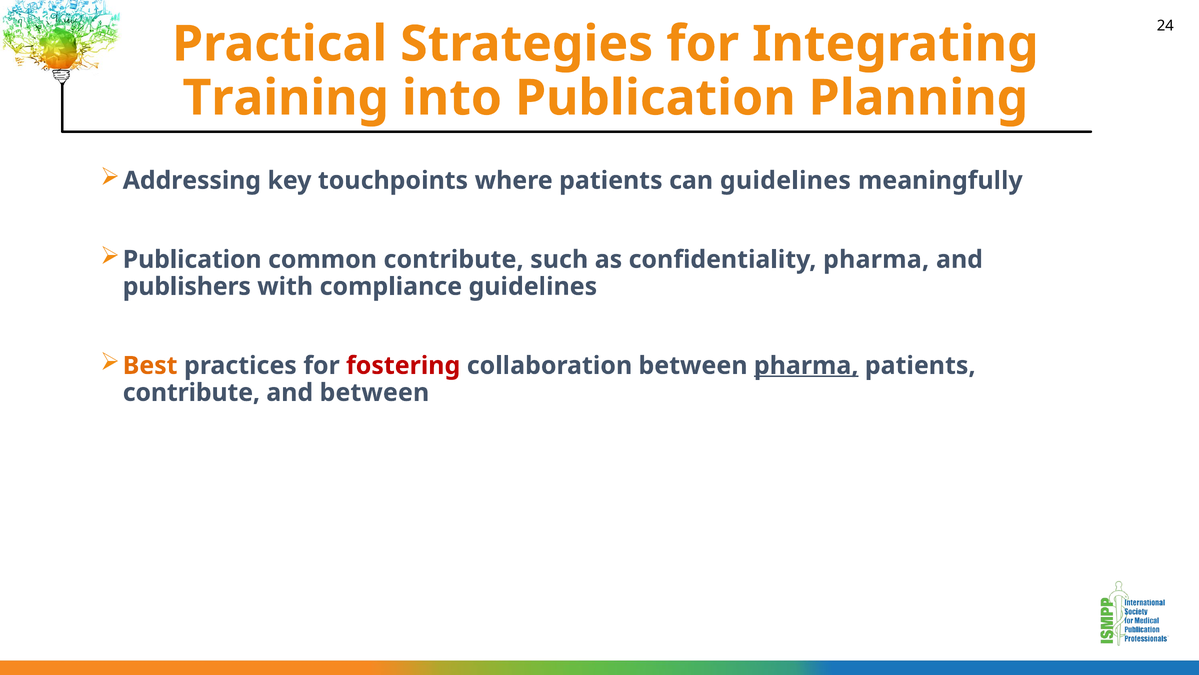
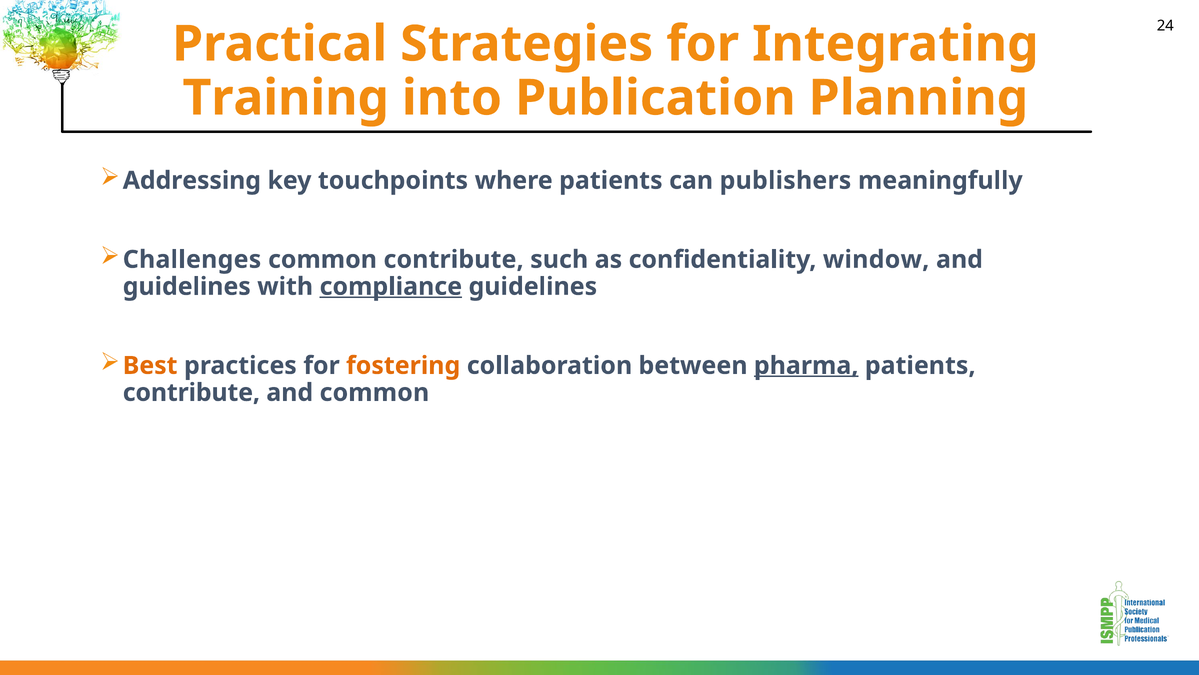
can guidelines: guidelines -> publishers (785, 180)
Publication: Publication -> Challenges (192, 259)
confidentiality pharma: pharma -> window (876, 259)
publishers: publishers -> guidelines (187, 286)
compliance underline: none -> present (391, 286)
fostering colour: red -> orange (403, 365)
and between: between -> common (374, 392)
